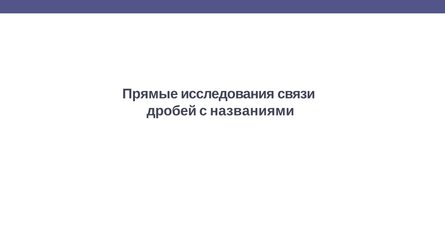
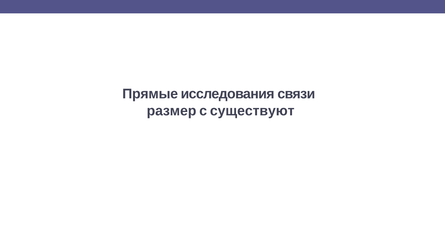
дробей: дробей -> размер (172, 110)
названиями: названиями -> существуют (252, 110)
